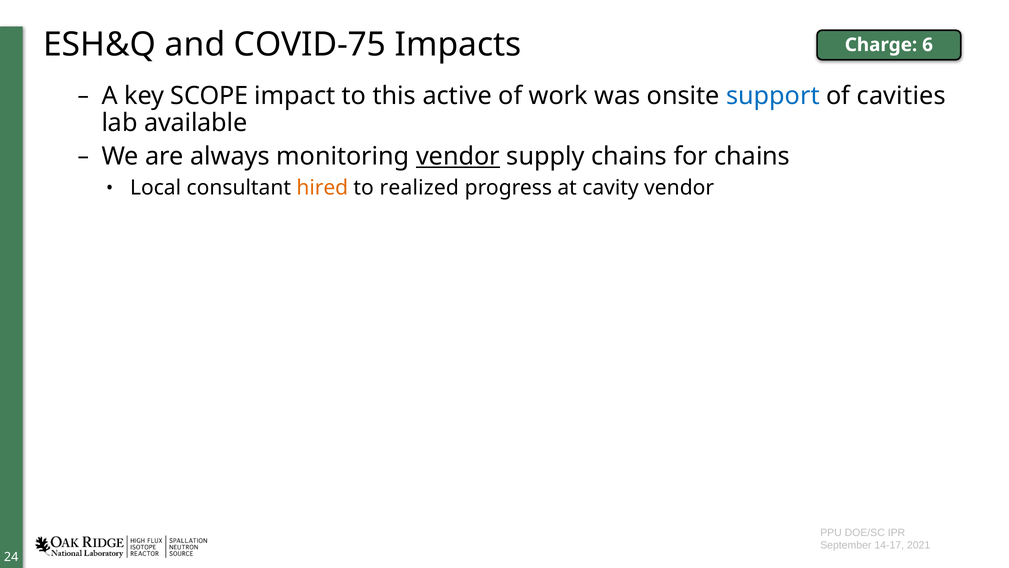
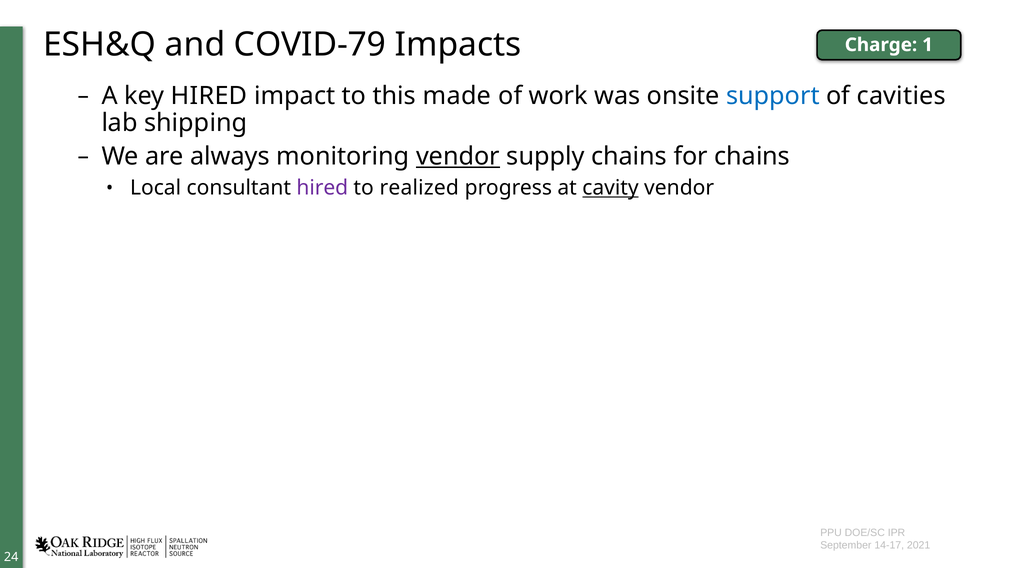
COVID-75: COVID-75 -> COVID-79 (310, 44)
6: 6 -> 1 (928, 45)
key SCOPE: SCOPE -> HIRED (209, 96)
active: active -> made (457, 96)
available: available -> shipping (196, 123)
hired colour: orange -> purple (322, 188)
cavity underline: none -> present (610, 188)
